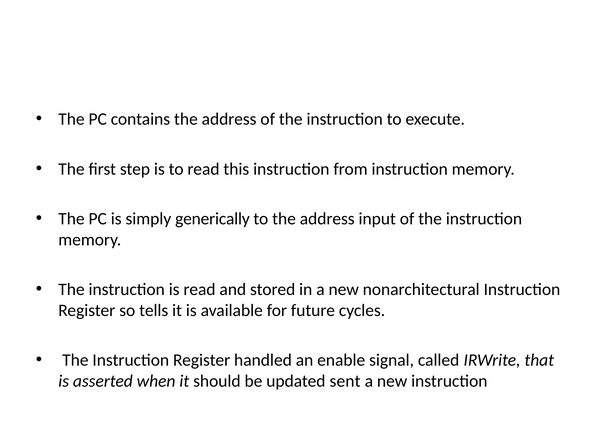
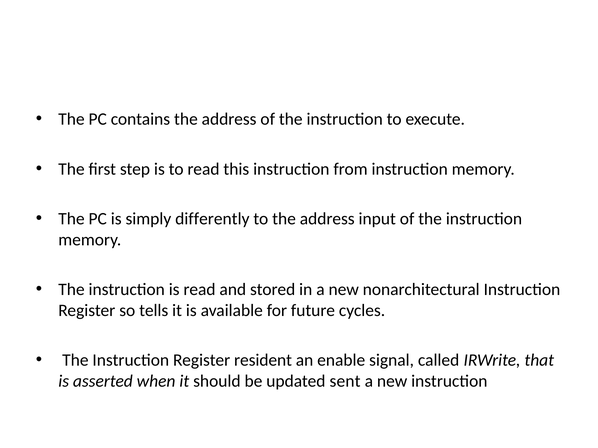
generically: generically -> differently (212, 219)
handled: handled -> resident (263, 360)
